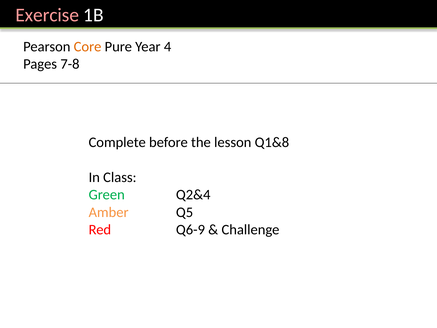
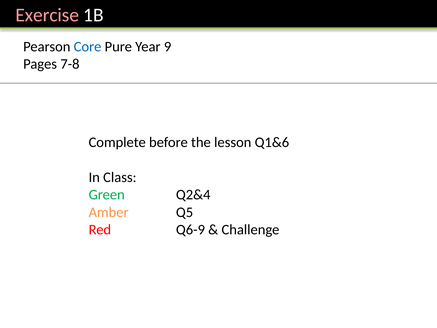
Core colour: orange -> blue (88, 47)
4: 4 -> 9 (168, 47)
Q1&8: Q1&8 -> Q1&6 (272, 142)
